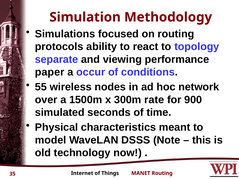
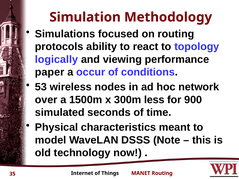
separate: separate -> logically (56, 59)
55: 55 -> 53 (41, 87)
rate: rate -> less (154, 100)
